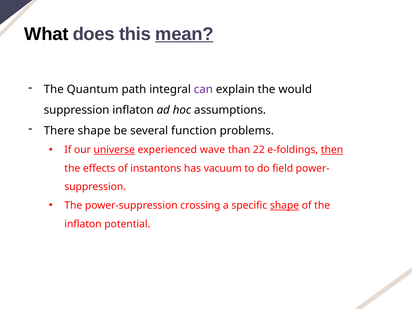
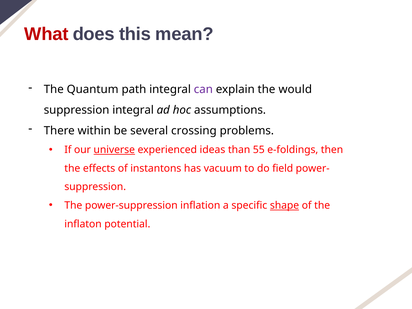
What colour: black -> red (46, 34)
mean underline: present -> none (184, 34)
suppression inflaton: inflaton -> integral (133, 110)
There shape: shape -> within (94, 131)
function: function -> crossing (194, 131)
wave: wave -> ideas (212, 150)
22: 22 -> 55 (259, 150)
then underline: present -> none (332, 150)
crossing: crossing -> inflation (200, 205)
